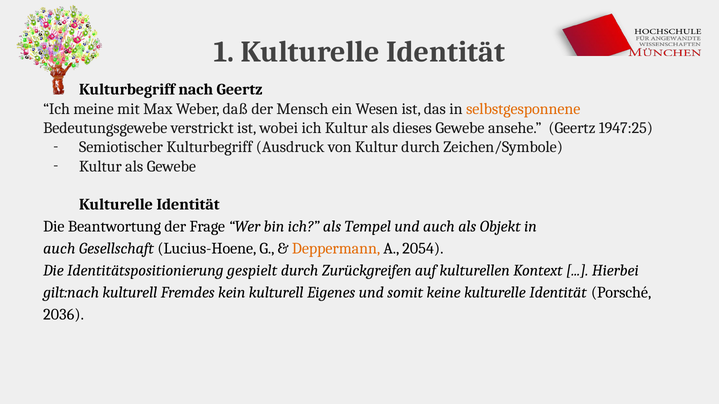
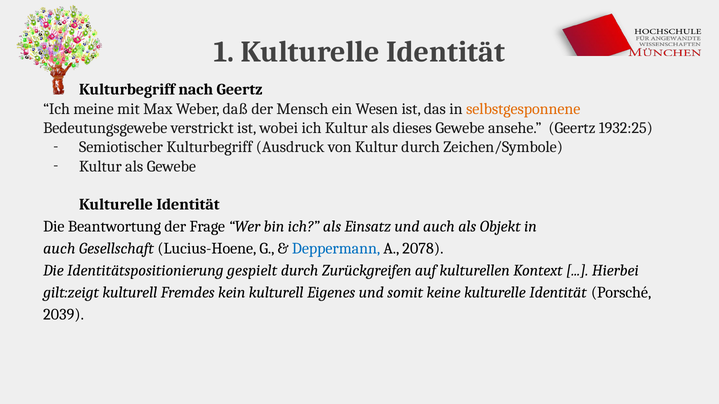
1947:25: 1947:25 -> 1932:25 (626, 128)
Tempel: Tempel -> Einsatz (368, 227)
Deppermann colour: orange -> blue (336, 249)
2054: 2054 -> 2078 (423, 249)
gilt:nach: gilt:nach -> gilt:zeigt (71, 293)
2036: 2036 -> 2039 (64, 315)
